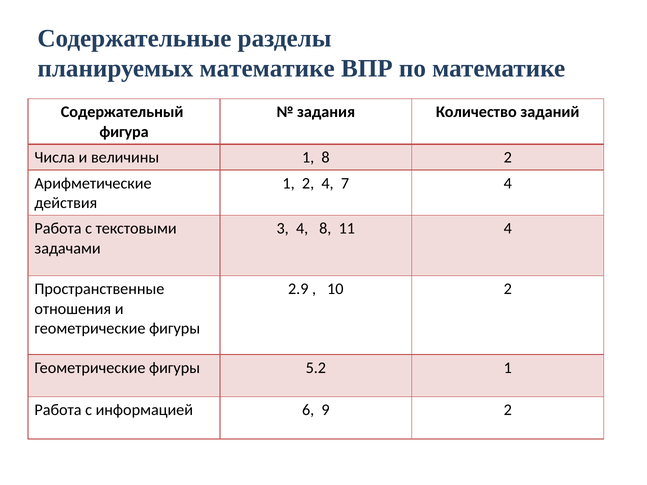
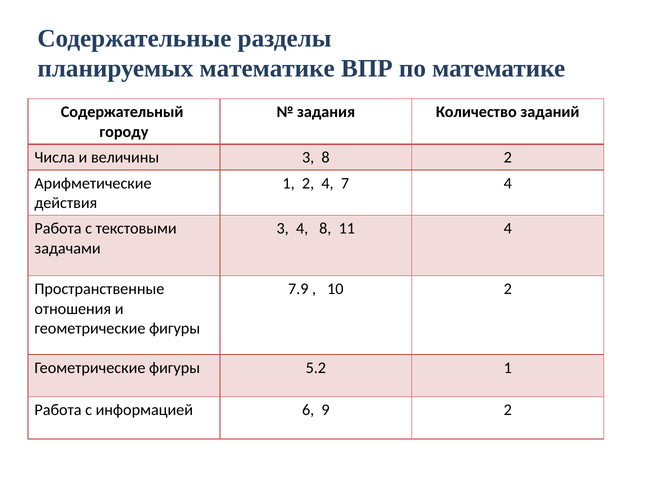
фигура: фигура -> городу (124, 132)
величины 1: 1 -> 3 (308, 157)
2.9: 2.9 -> 7.9 (298, 289)
